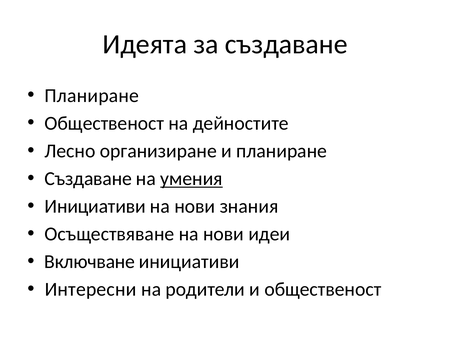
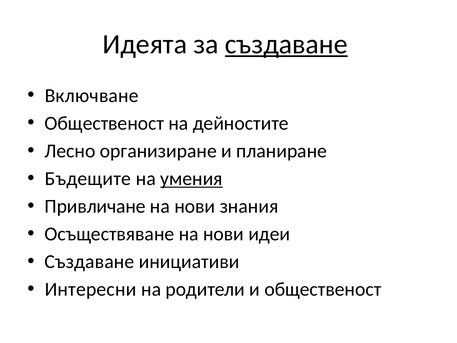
създаване underline: none -> present (286, 44)
Планиране: Планиране -> Включване (92, 95)
Създаване: Създаване -> Бъдещите (88, 179)
Инициативи: Инициативи -> Привличане (95, 206)
Включване: Включване -> Създаване (89, 262)
